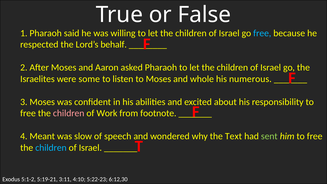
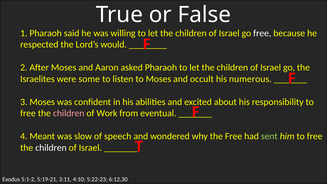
free colour: light blue -> white (262, 33)
behalf: behalf -> would (114, 45)
whole: whole -> occult (202, 79)
footnote: footnote -> eventual (158, 113)
the Text: Text -> Free (234, 136)
children colour: light blue -> white (51, 148)
